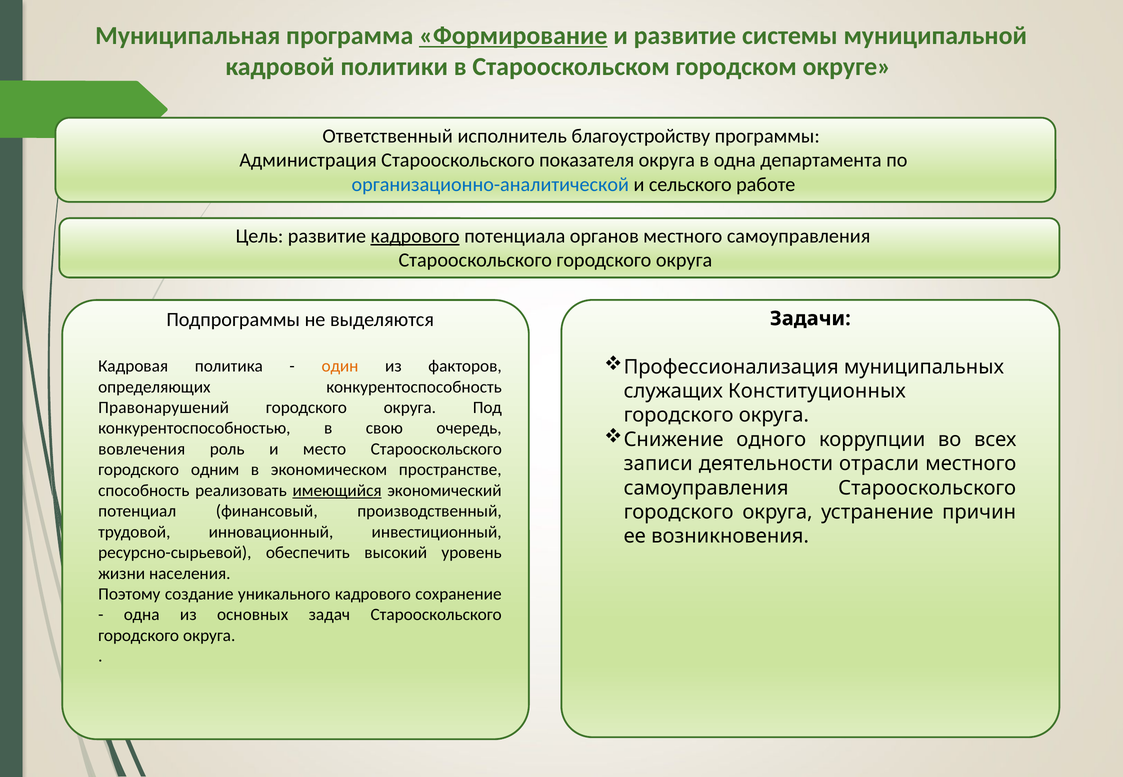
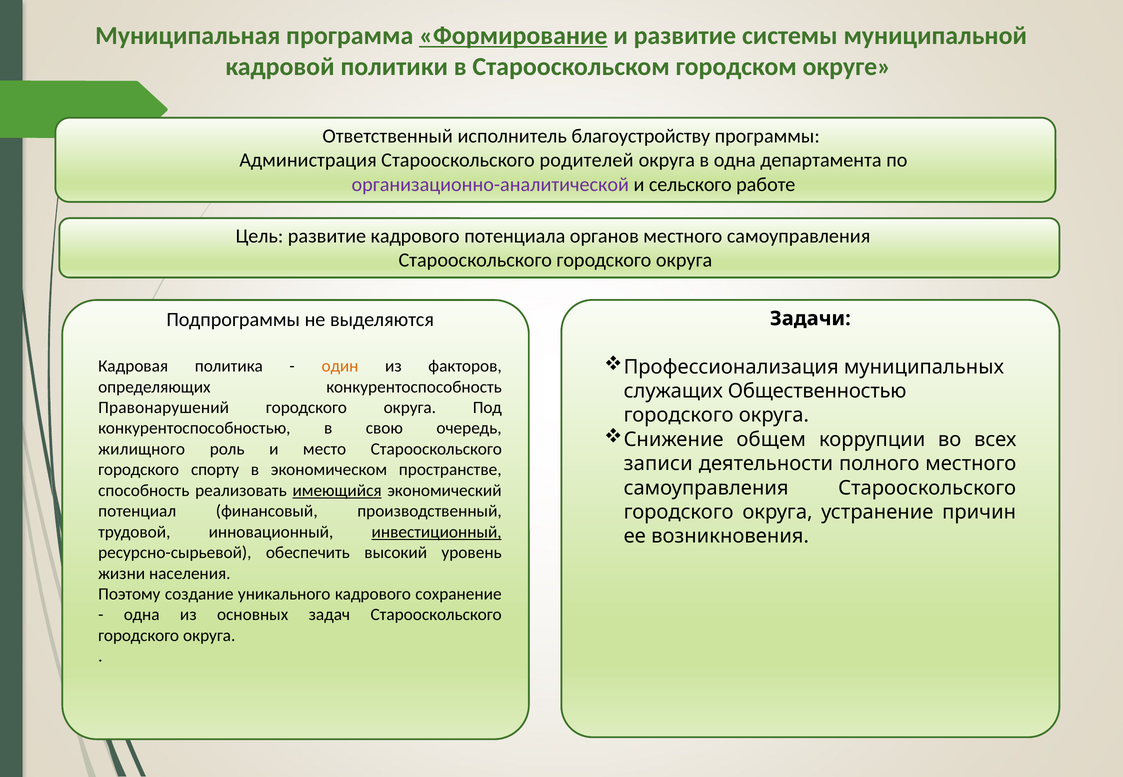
показателя: показателя -> родителей (587, 160)
организационно-аналитической colour: blue -> purple (490, 185)
кадрового underline: present -> none (415, 236)
Конституционных: Конституционных -> Общественностью (817, 391)
одного: одного -> общем (771, 440)
вовлечения: вовлечения -> жилищного (142, 449)
отрасли: отрасли -> полного (879, 464)
одним: одним -> спорту (215, 470)
инвестиционный underline: none -> present (437, 532)
